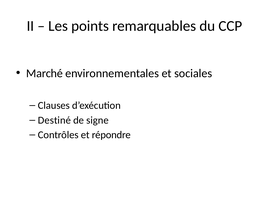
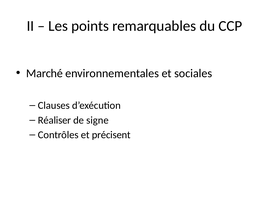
Destiné: Destiné -> Réaliser (55, 120)
répondre: répondre -> précisent (111, 135)
